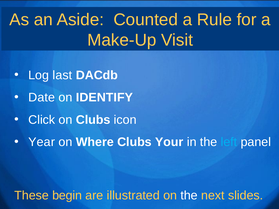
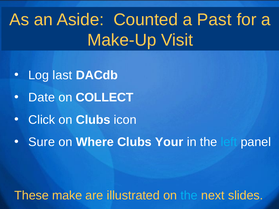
Rule: Rule -> Past (214, 20)
IDENTIFY: IDENTIFY -> COLLECT (105, 98)
Year: Year -> Sure (42, 142)
begin: begin -> make (67, 196)
the colour: white -> light blue (189, 196)
